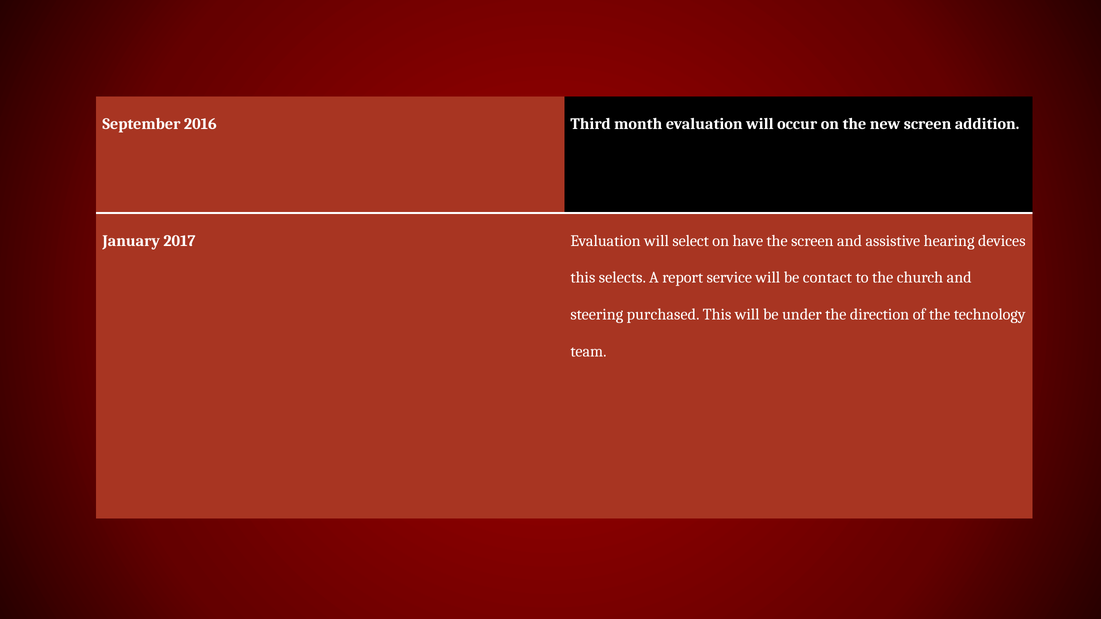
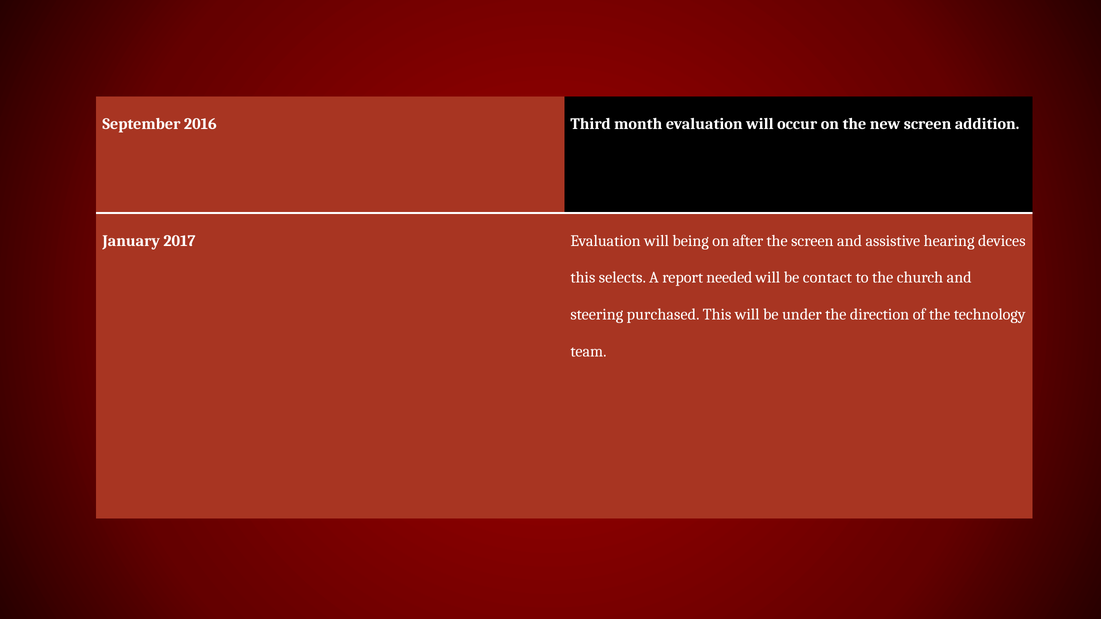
select: select -> being (691, 241)
have: have -> after (748, 241)
service: service -> needed (729, 278)
